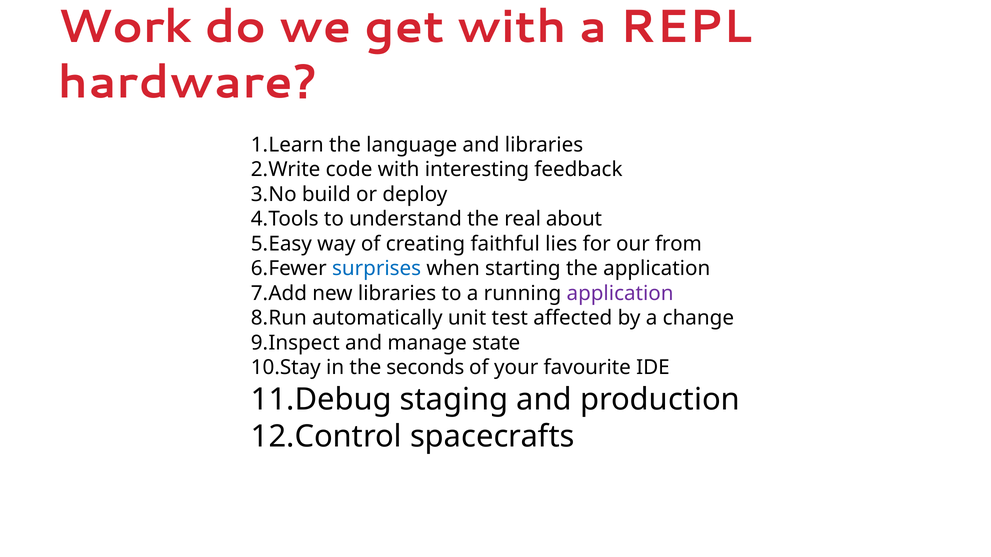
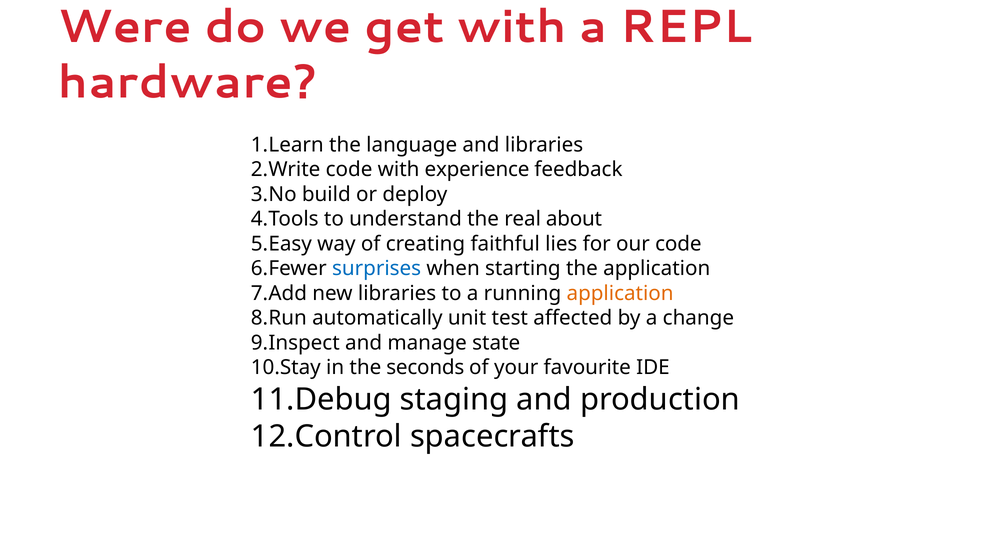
Work: Work -> Were (125, 27)
interesting: interesting -> experience (477, 170)
our from: from -> code (678, 244)
application colour: purple -> orange (620, 294)
